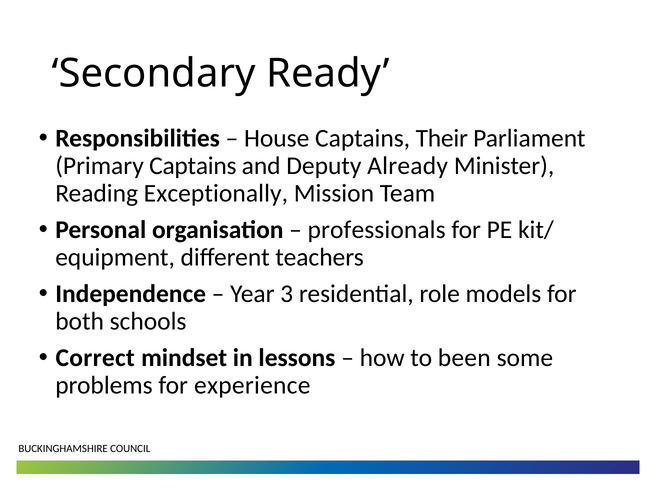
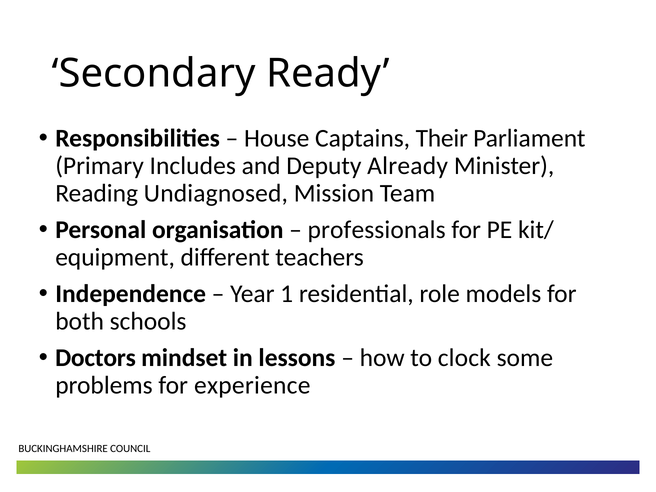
Primary Captains: Captains -> Includes (193, 166)
Exceptionally: Exceptionally -> Undiagnosed (216, 193)
3: 3 -> 1 (287, 294)
Correct: Correct -> Doctors (95, 358)
been: been -> clock (464, 358)
